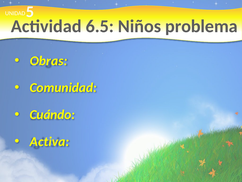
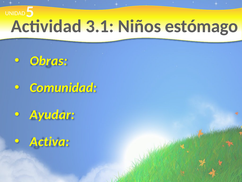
6.5: 6.5 -> 3.1 (100, 26)
problema: problema -> estómago (201, 26)
Cuándo: Cuándo -> Ayudar (52, 114)
